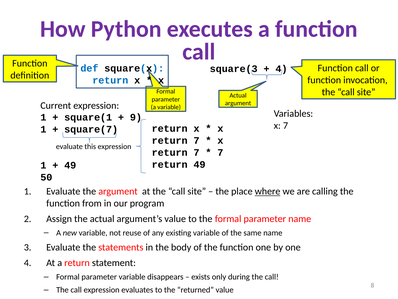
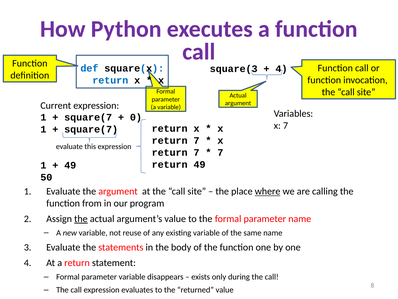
square(1: square(1 -> square(7 (88, 117)
9: 9 -> 0 (136, 117)
the underline: none -> present (81, 218)
